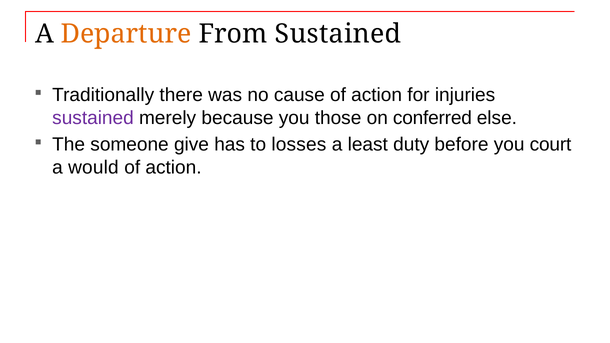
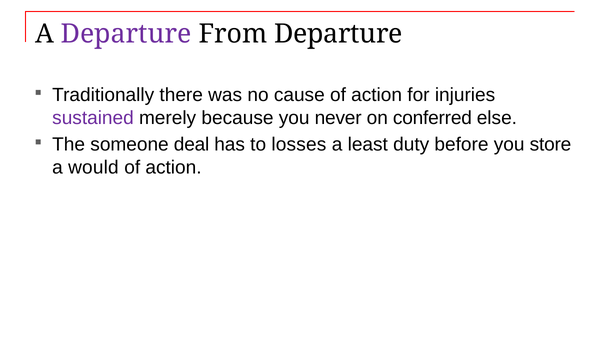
Departure colour: orange -> purple (126, 34)
From Sustained: Sustained -> Departure (338, 34)
those: those -> never (338, 118)
give: give -> deal (192, 145)
court: court -> store (551, 145)
